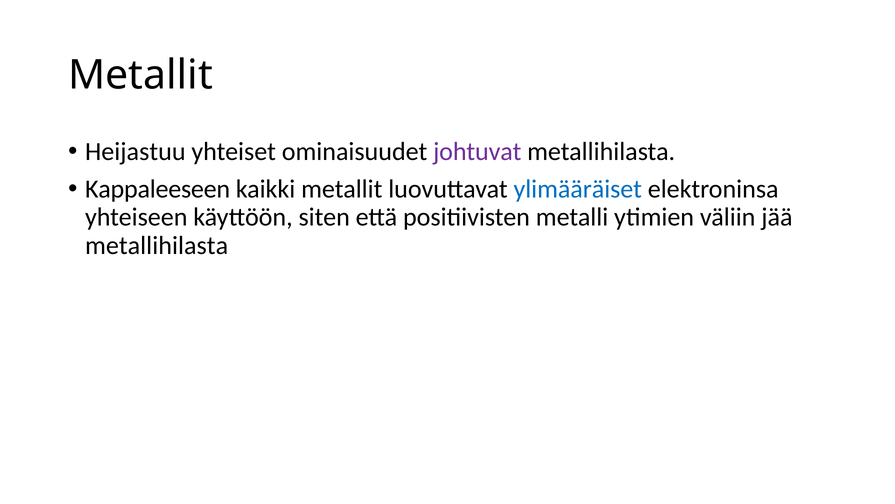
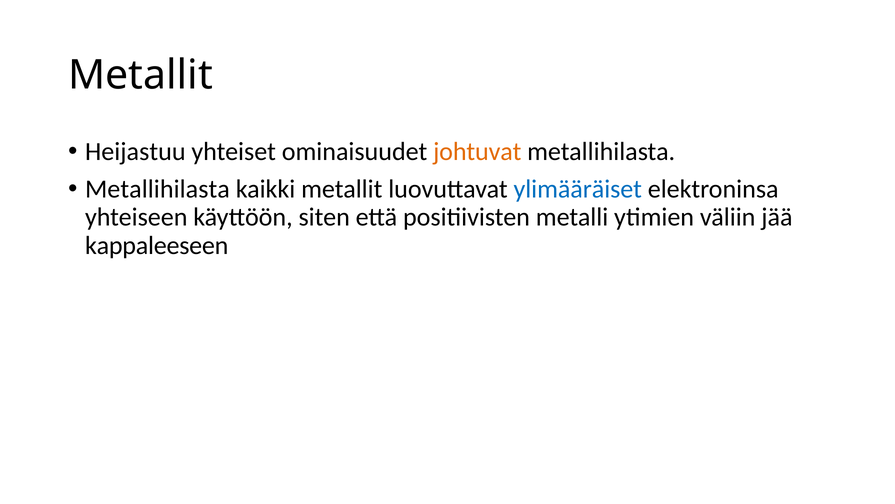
johtuvat colour: purple -> orange (477, 151)
Kappaleeseen: Kappaleeseen -> Metallihilasta (157, 189)
metallihilasta: metallihilasta -> kappaleeseen (157, 245)
